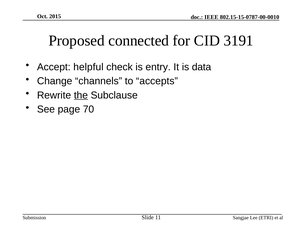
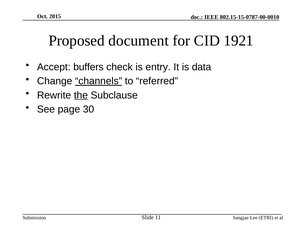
connected: connected -> document (139, 41)
3191: 3191 -> 1921 (239, 41)
helpful: helpful -> buffers (88, 67)
channels underline: none -> present (99, 81)
accepts: accepts -> referred (157, 81)
70: 70 -> 30 (88, 109)
